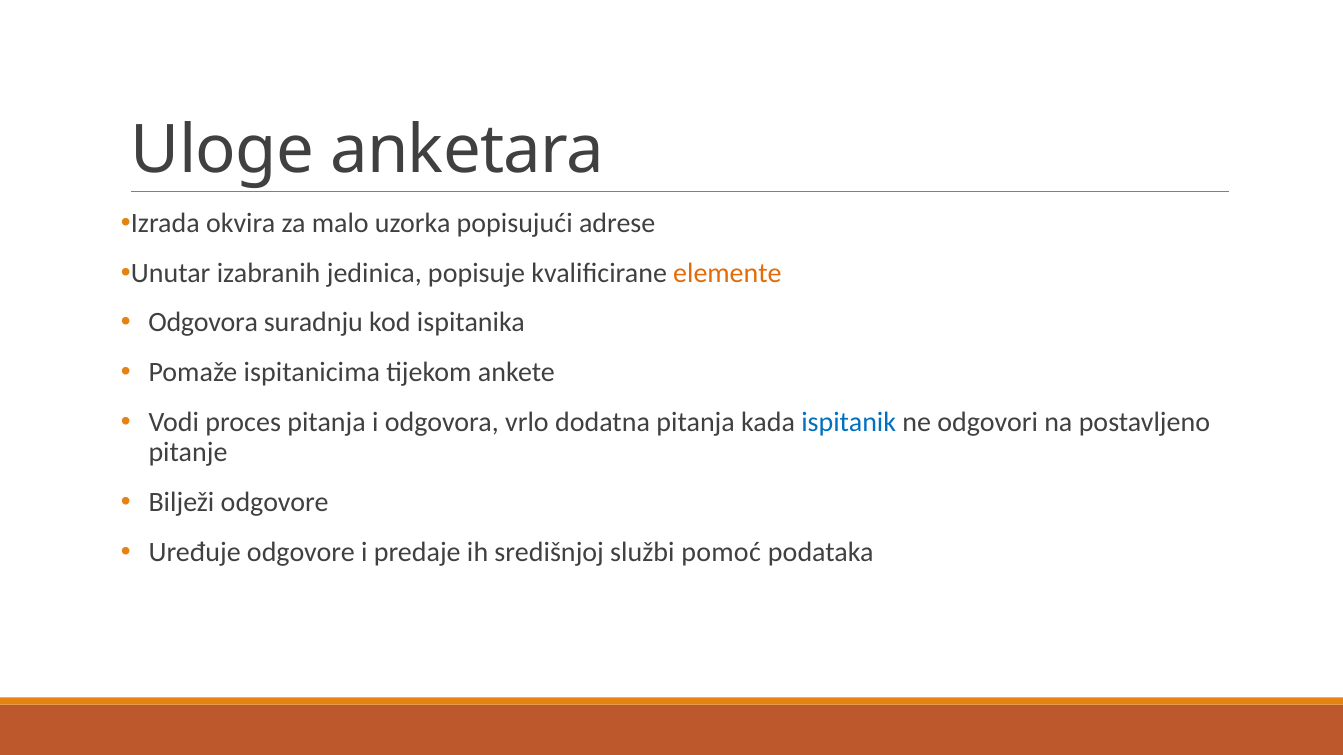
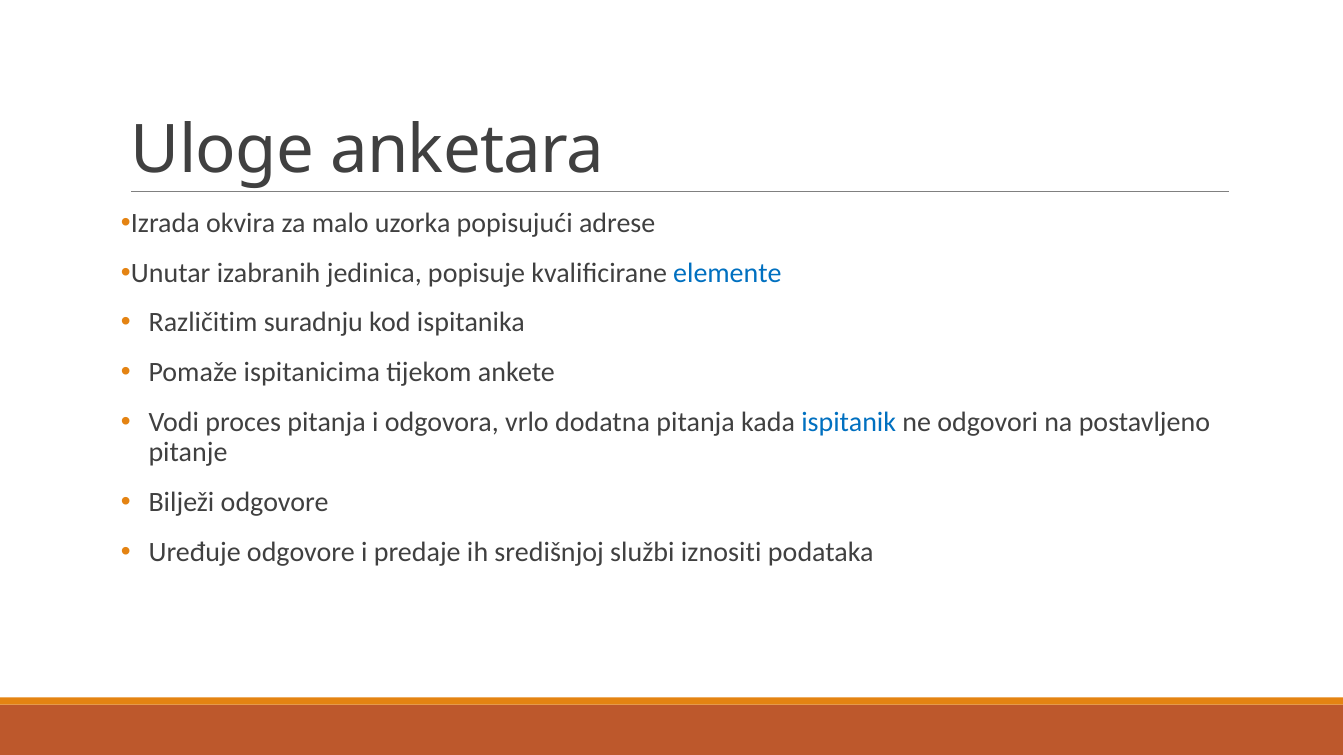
elemente colour: orange -> blue (727, 273)
Odgovora: Odgovora -> Različitim (203, 323)
pomoć: pomoć -> iznositi (721, 552)
